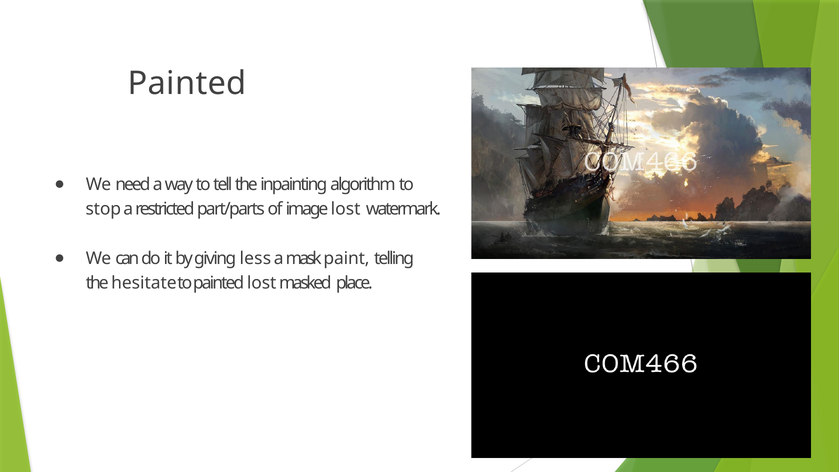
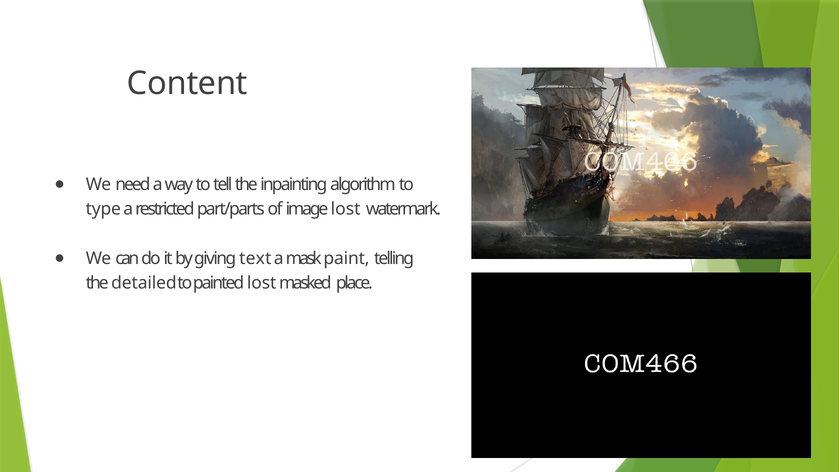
Painted: Painted -> Content (187, 83)
stop: stop -> type (103, 209)
less: less -> text (255, 259)
hesitate: hesitate -> detailed (144, 283)
